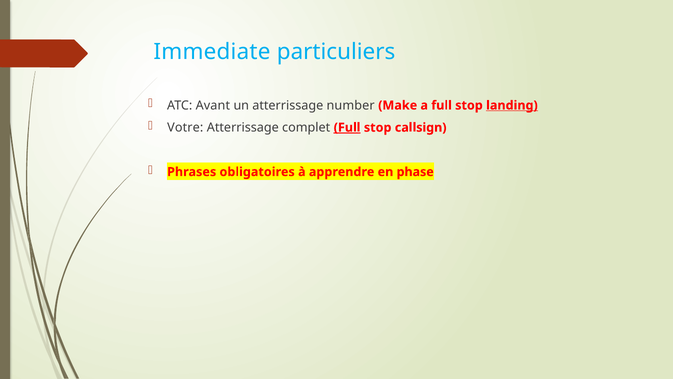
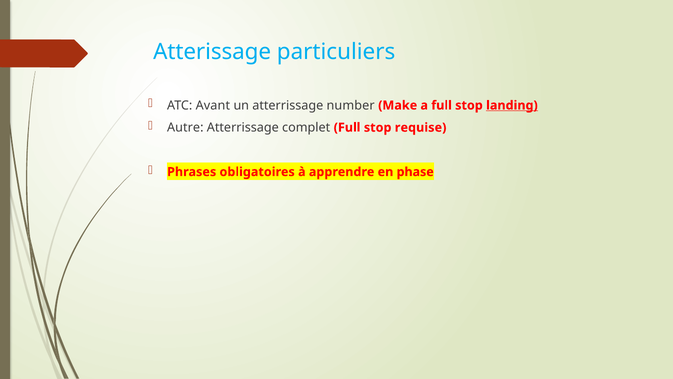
Immediate: Immediate -> Atterissage (212, 52)
Votre: Votre -> Autre (185, 127)
Full underline: present -> none (347, 127)
callsign: callsign -> requise (421, 127)
